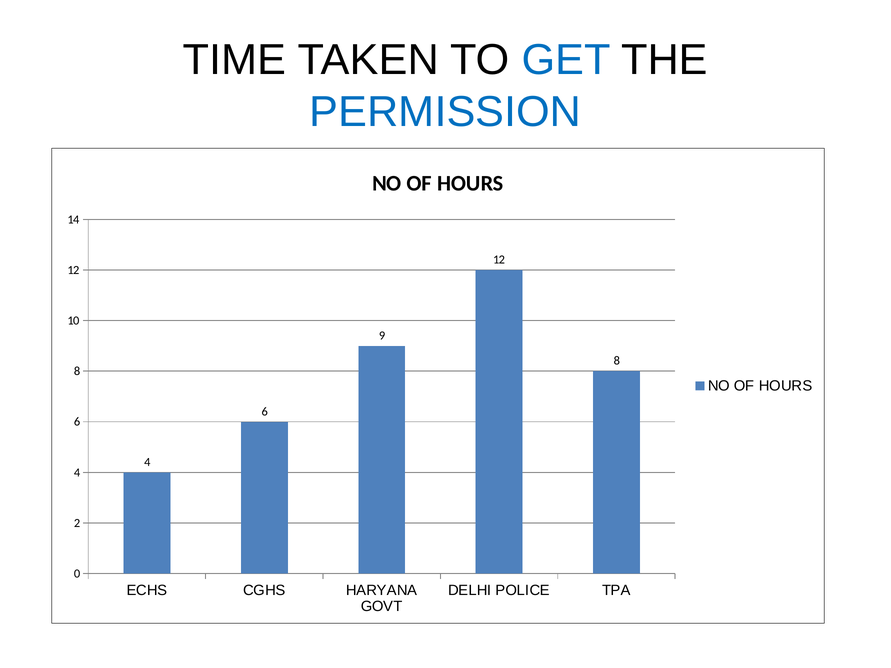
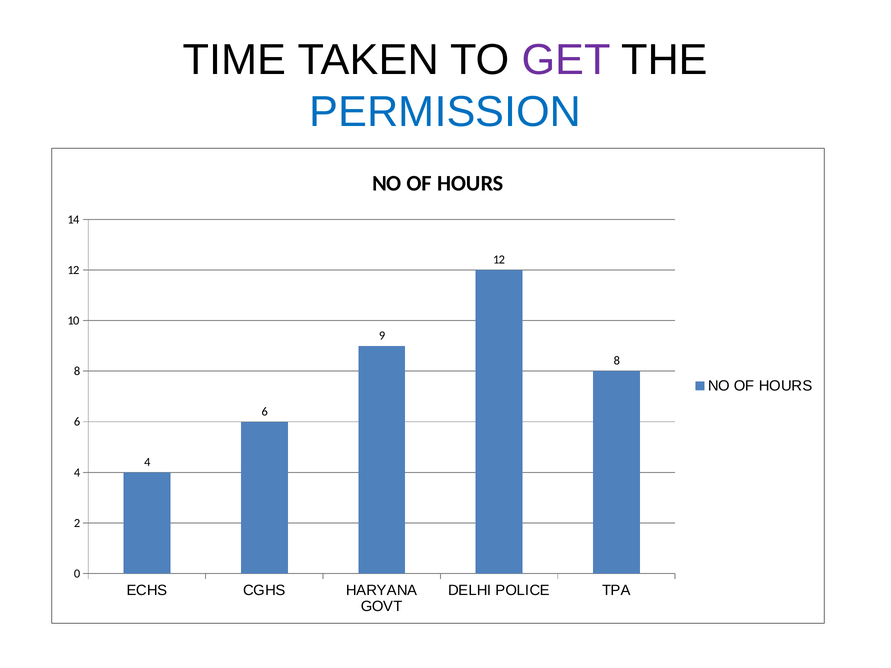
GET colour: blue -> purple (566, 60)
